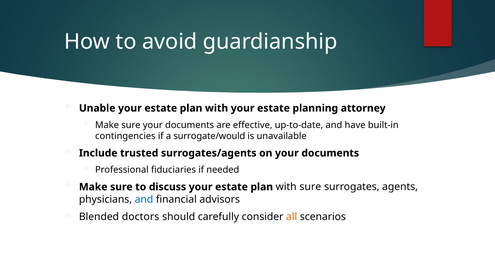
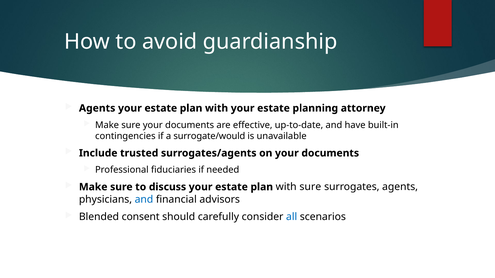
Unable: Unable -> Agents (97, 108)
doctors: doctors -> consent (141, 217)
all colour: orange -> blue (292, 217)
